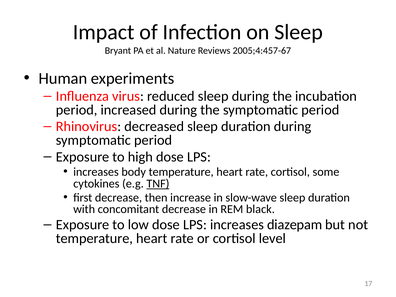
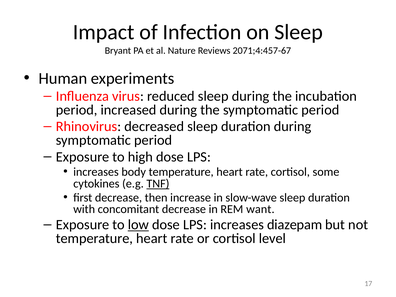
2005;4:457-67: 2005;4:457-67 -> 2071;4:457-67 (262, 51)
black: black -> want (260, 209)
low underline: none -> present (138, 225)
